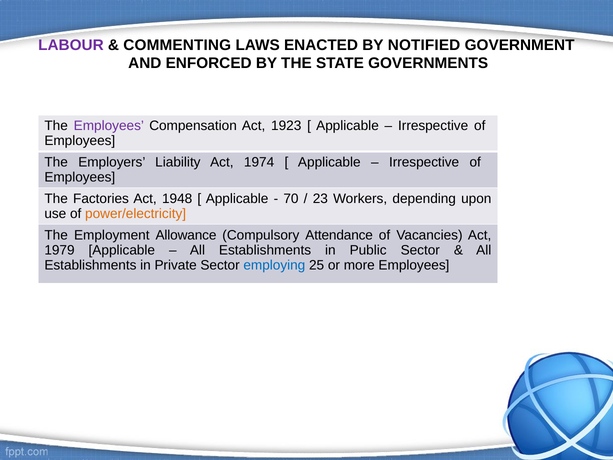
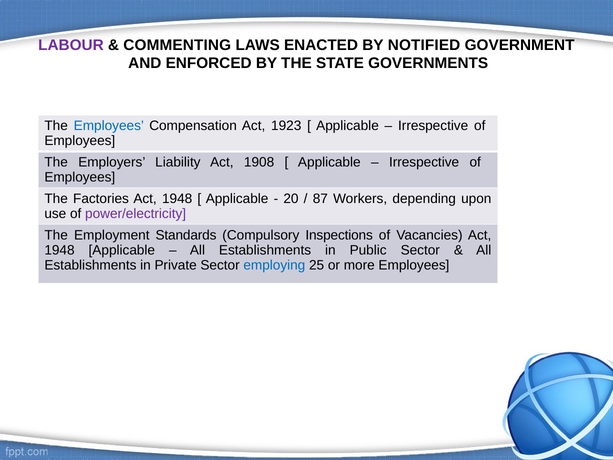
Employees colour: purple -> blue (109, 126)
1974: 1974 -> 1908 (259, 162)
70: 70 -> 20 (291, 199)
23: 23 -> 87 (320, 199)
power/electricity colour: orange -> purple (136, 214)
Allowance: Allowance -> Standards (186, 235)
Attendance: Attendance -> Inspections (339, 235)
1979: 1979 -> 1948 (60, 250)
